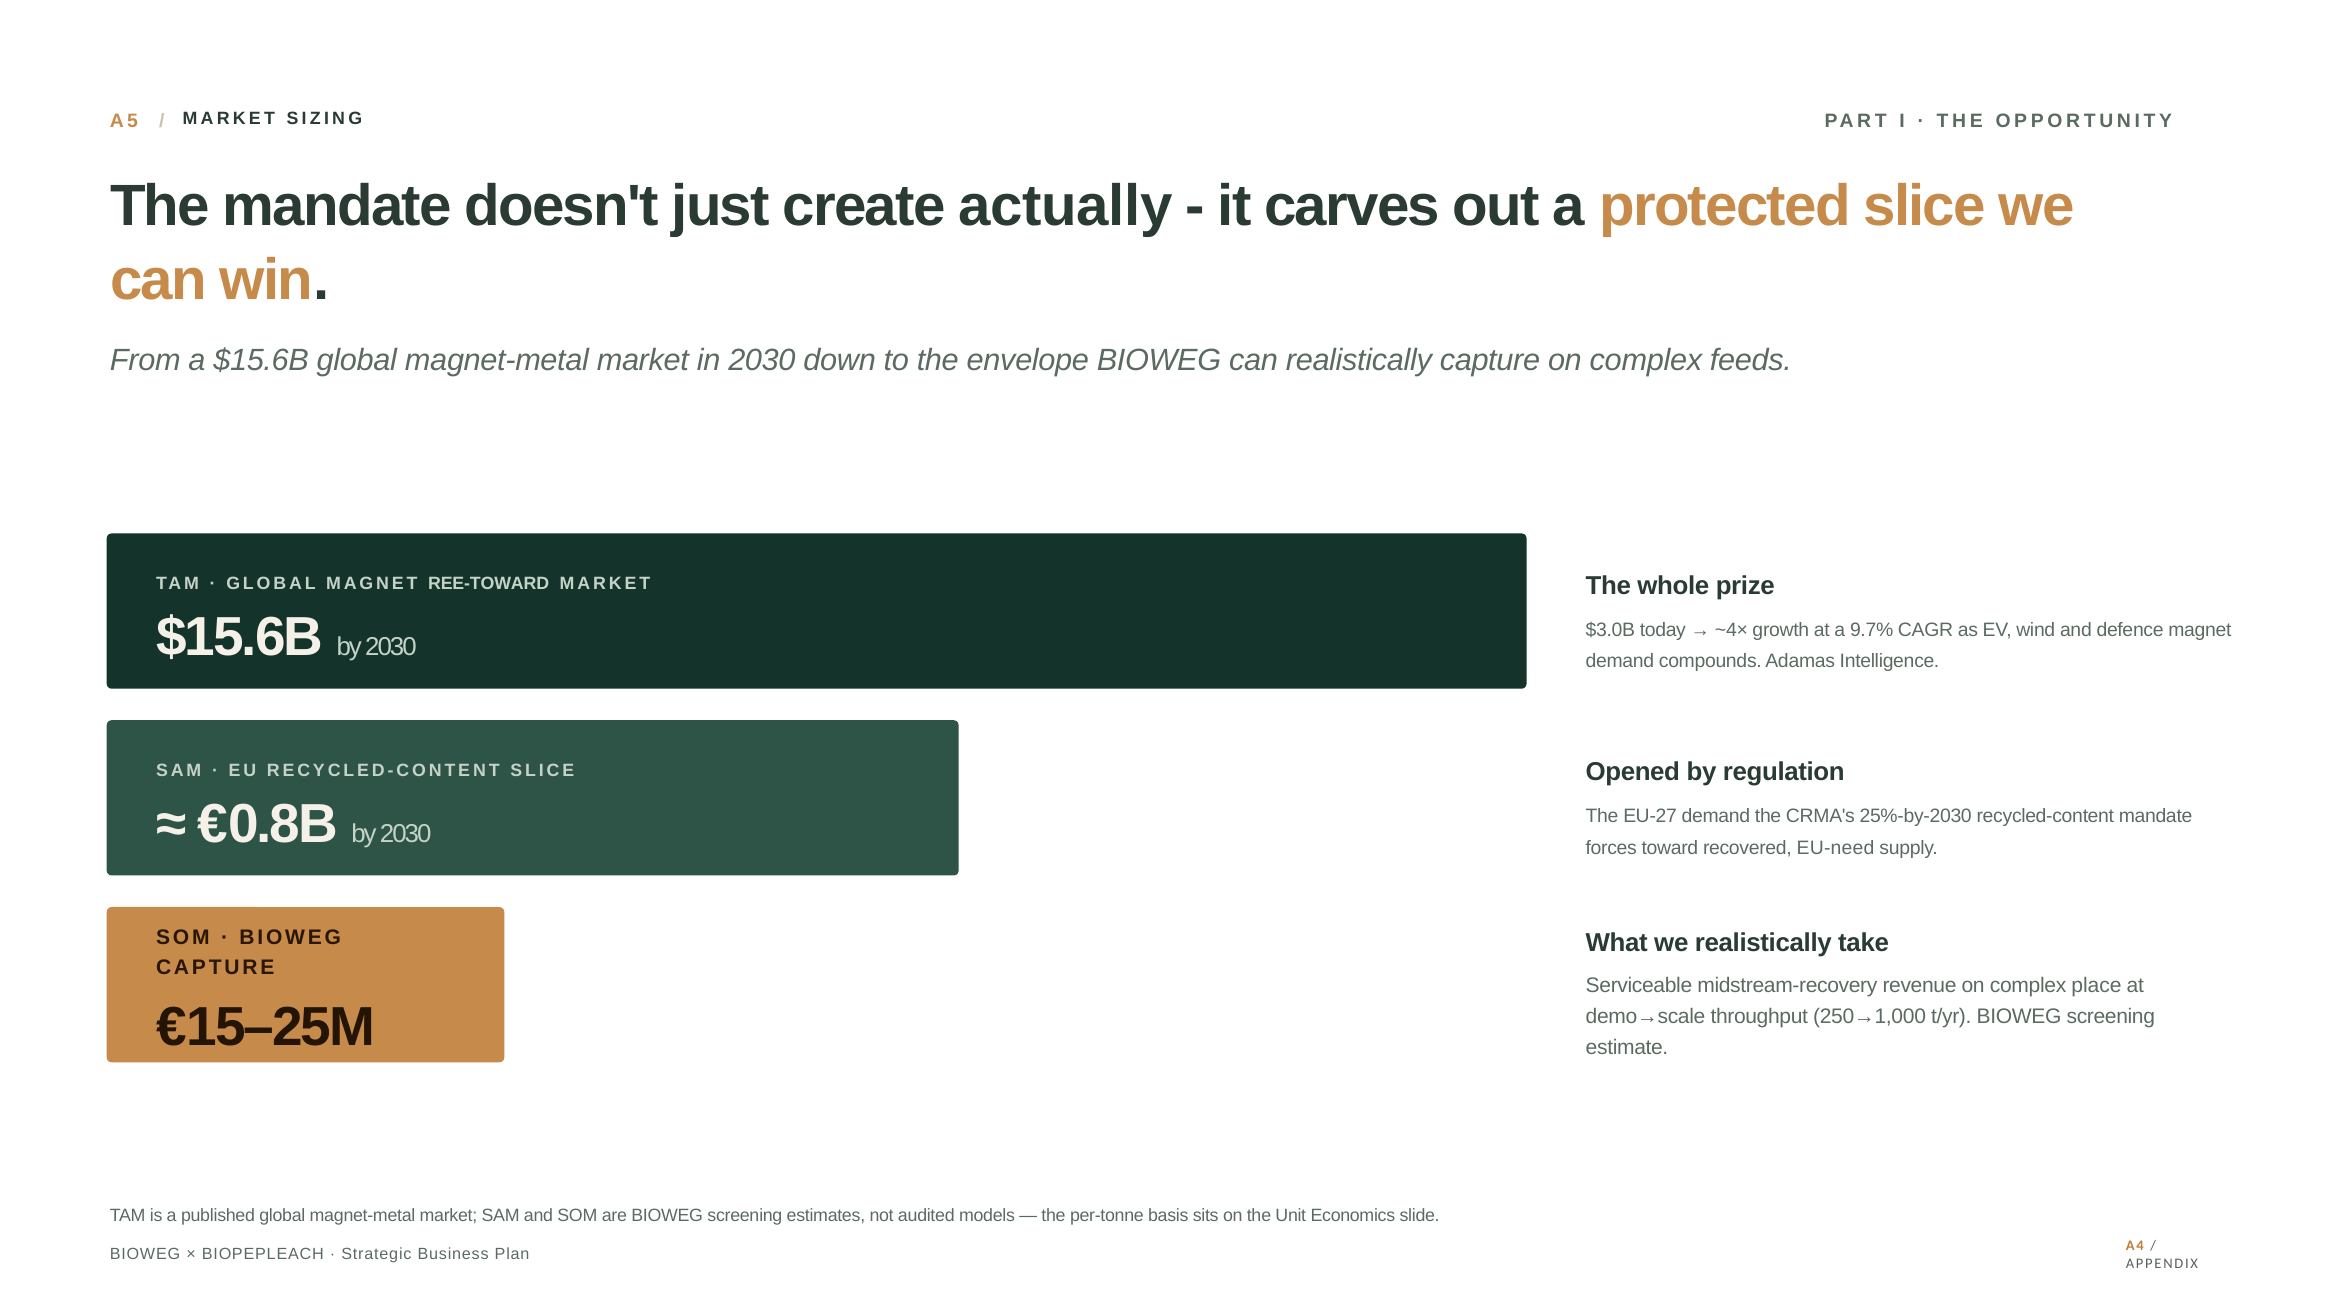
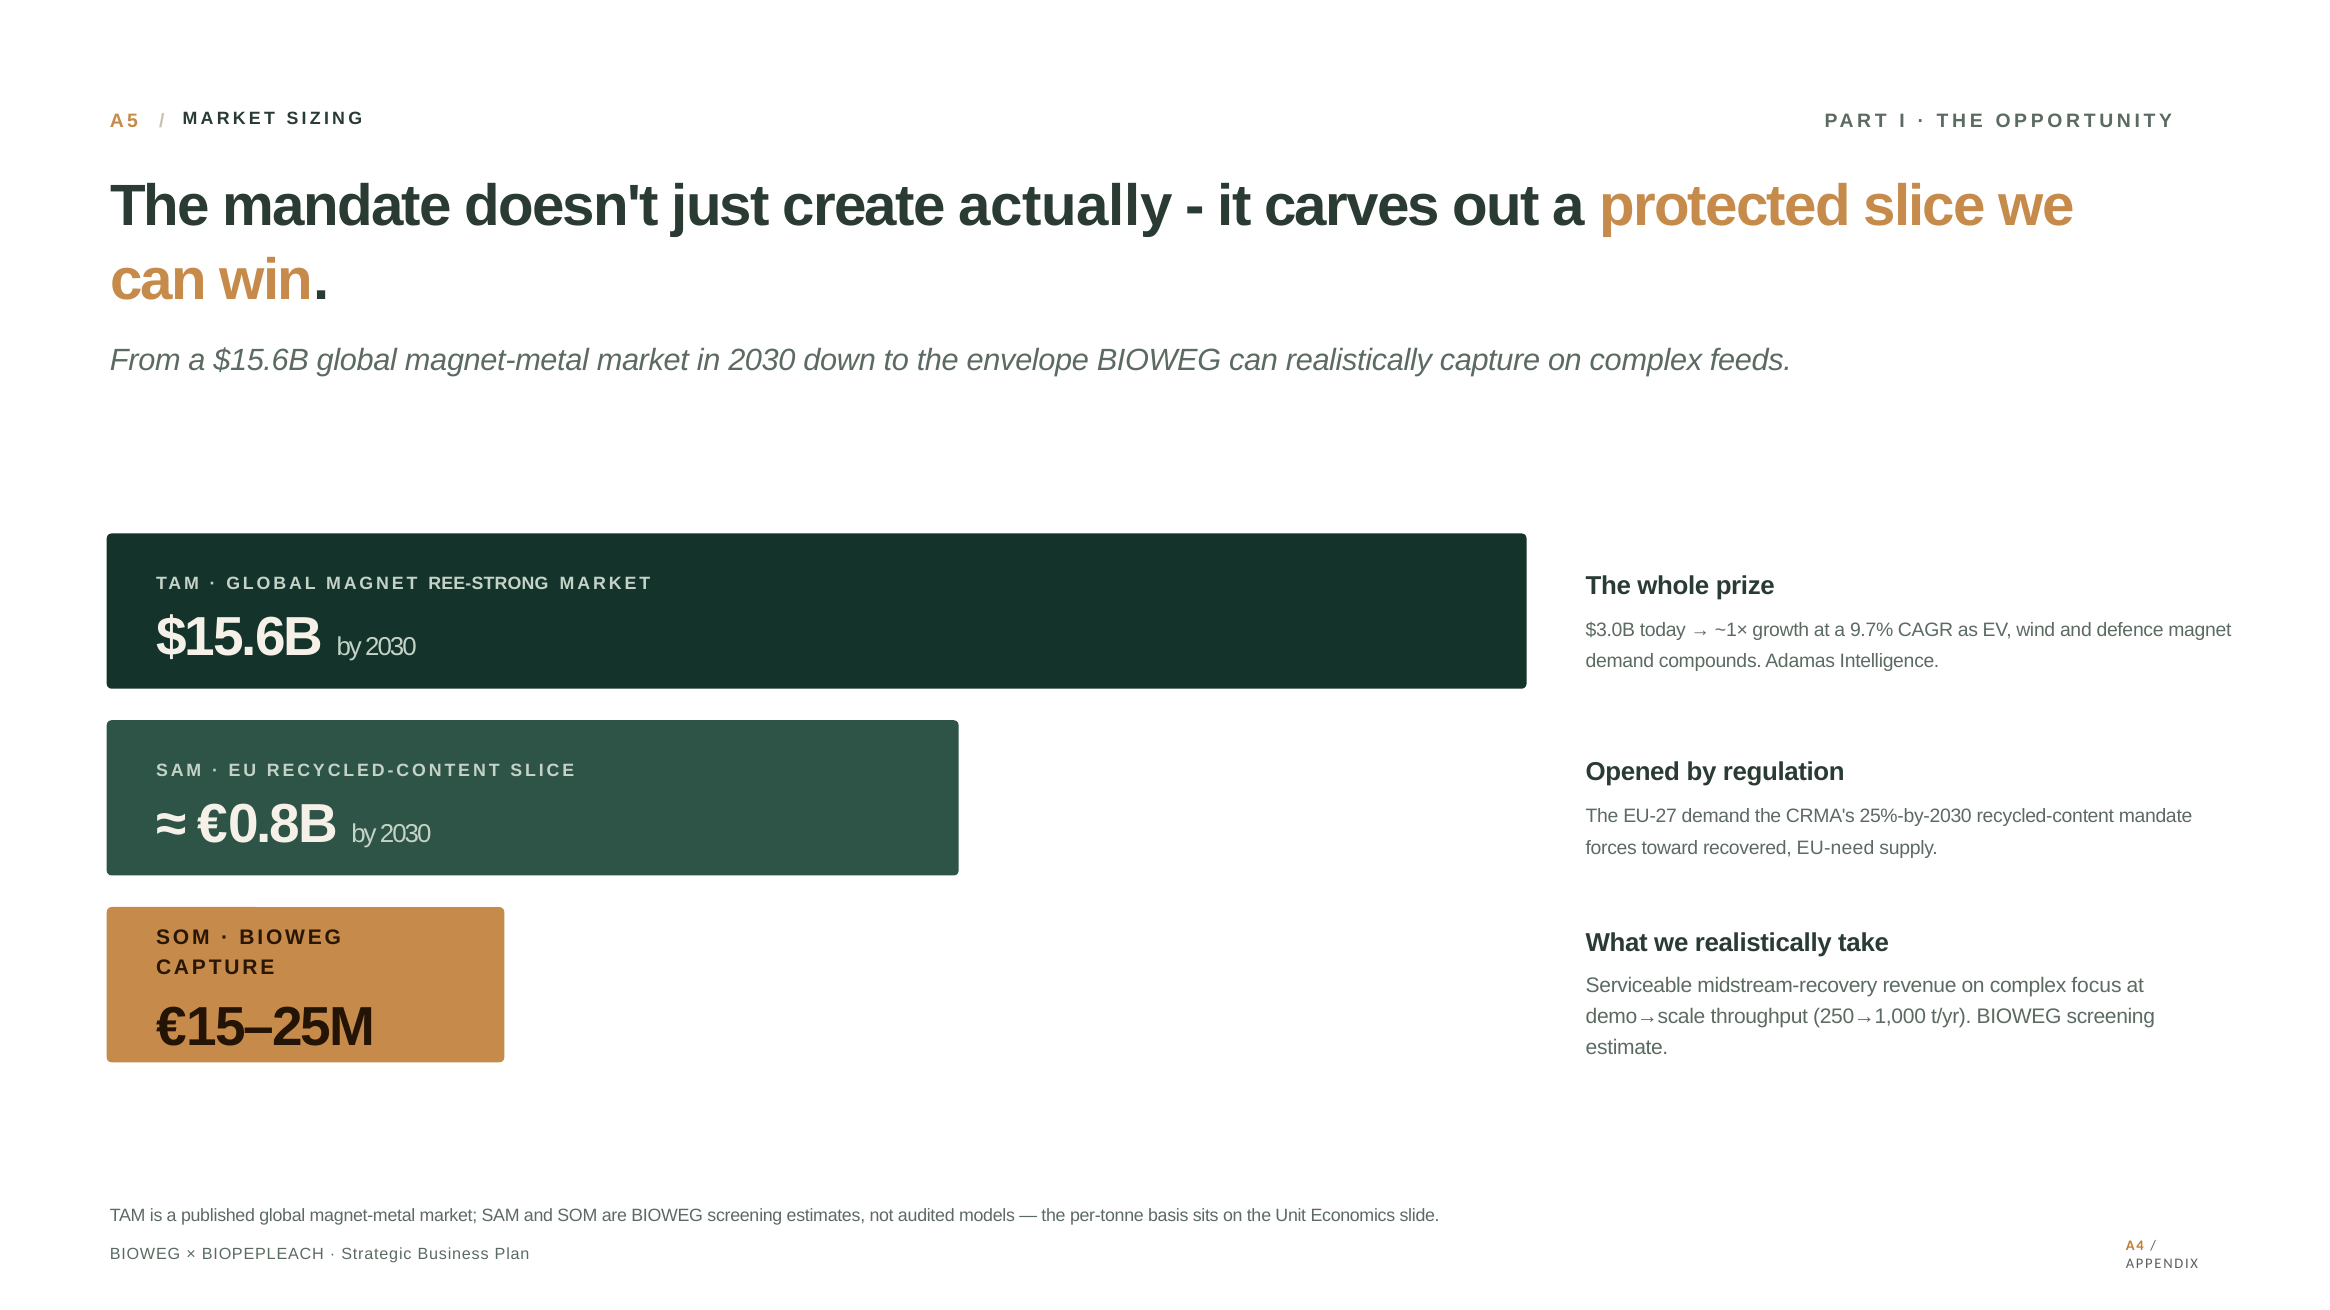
REE-TOWARD: REE-TOWARD -> REE-STRONG (488, 584)
~4×: ~4× -> ~1× (1731, 630)
place: place -> focus (2096, 986)
